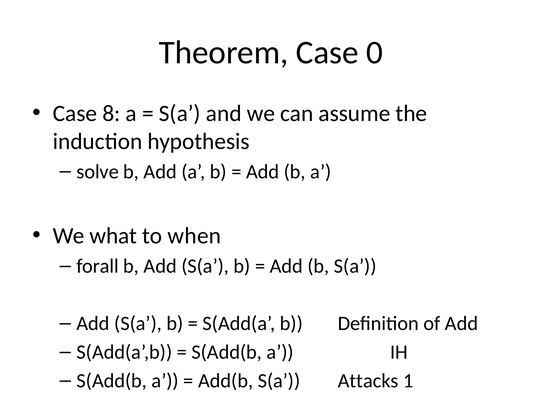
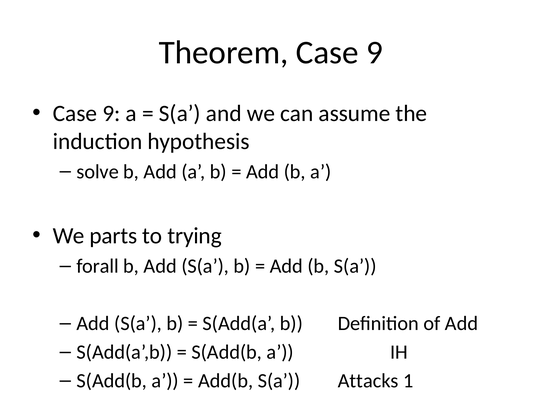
Theorem Case 0: 0 -> 9 (375, 52)
8: 8 -> 9 (111, 113)
what: what -> parts (113, 236)
when: when -> trying (195, 236)
